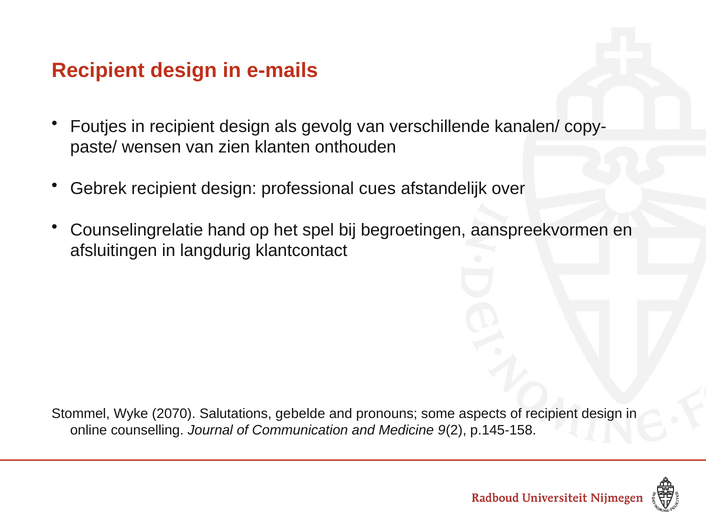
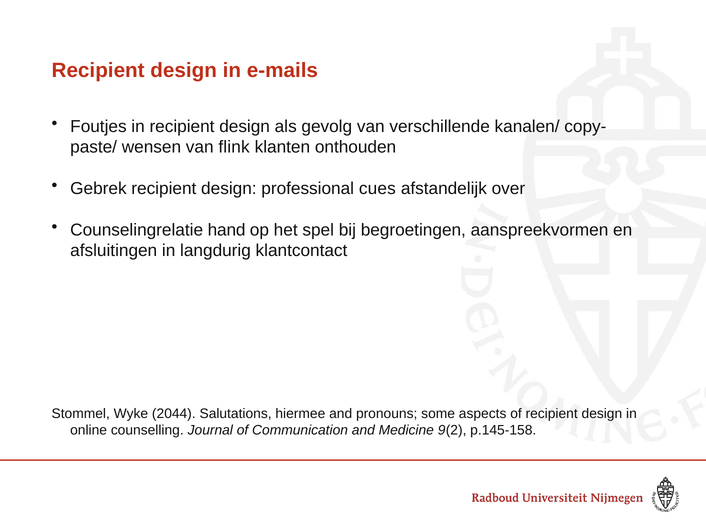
zien: zien -> flink (234, 147)
2070: 2070 -> 2044 (174, 414)
gebelde: gebelde -> hiermee (300, 414)
